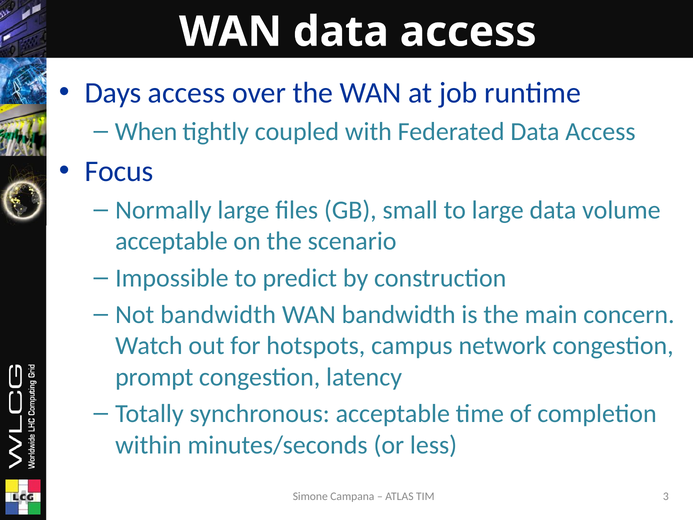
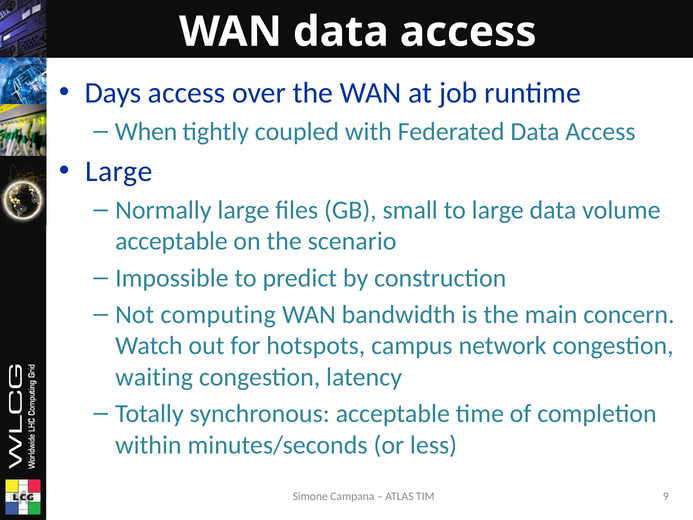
Focus: Focus -> Large (119, 171)
Not bandwidth: bandwidth -> computing (218, 314)
prompt: prompt -> waiting (154, 377)
3: 3 -> 9 (666, 496)
